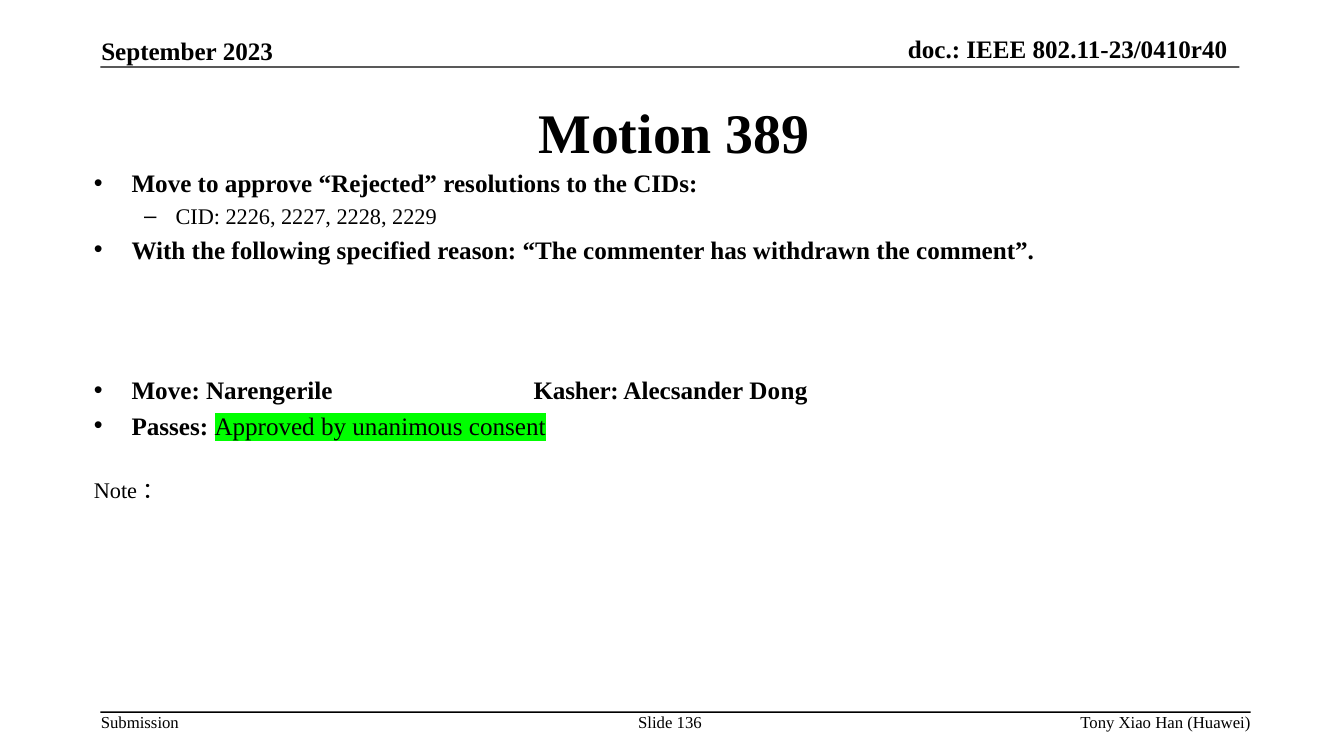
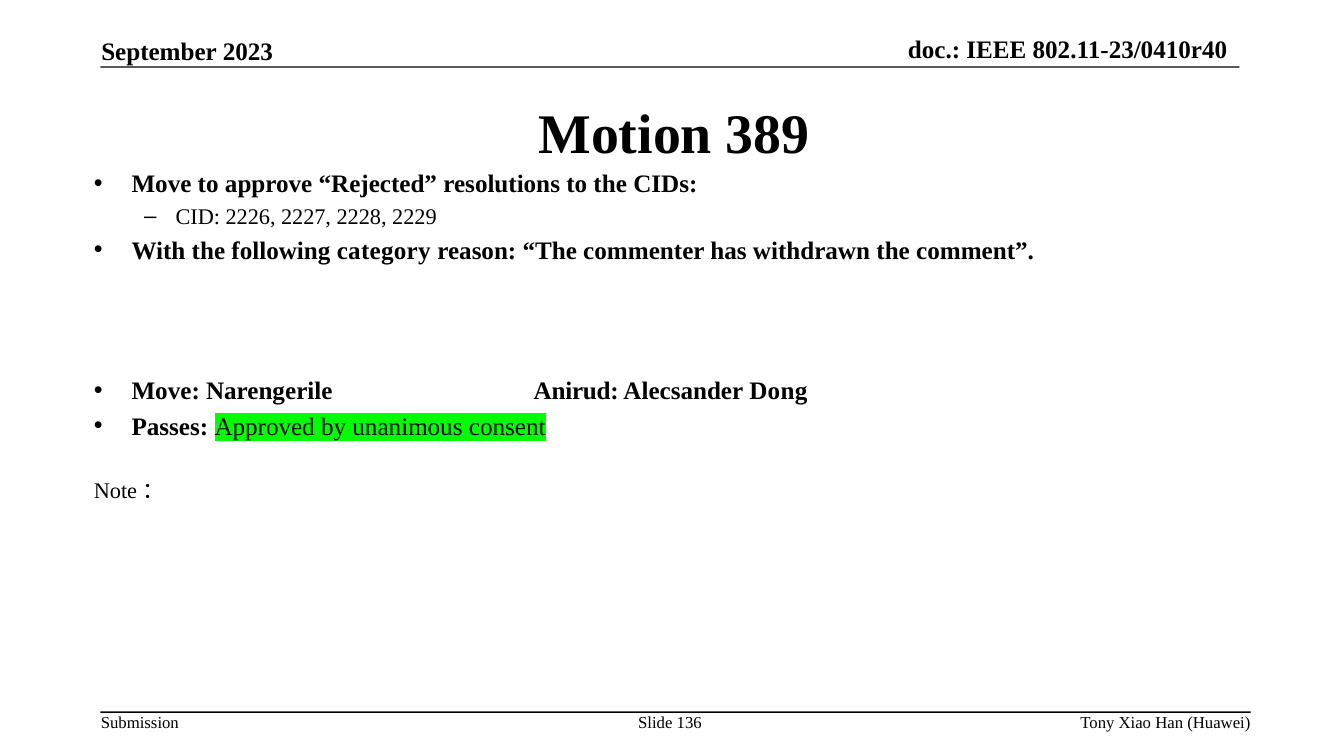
specified: specified -> category (384, 251)
Kasher: Kasher -> Anirud (576, 391)
